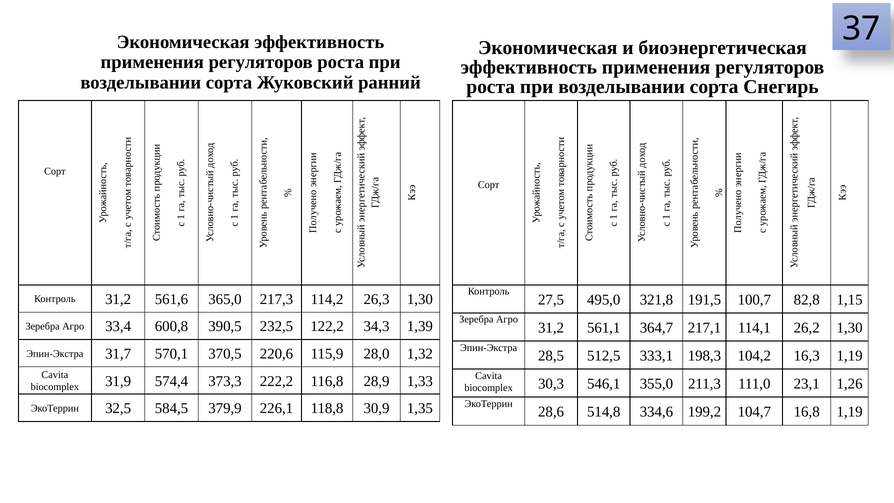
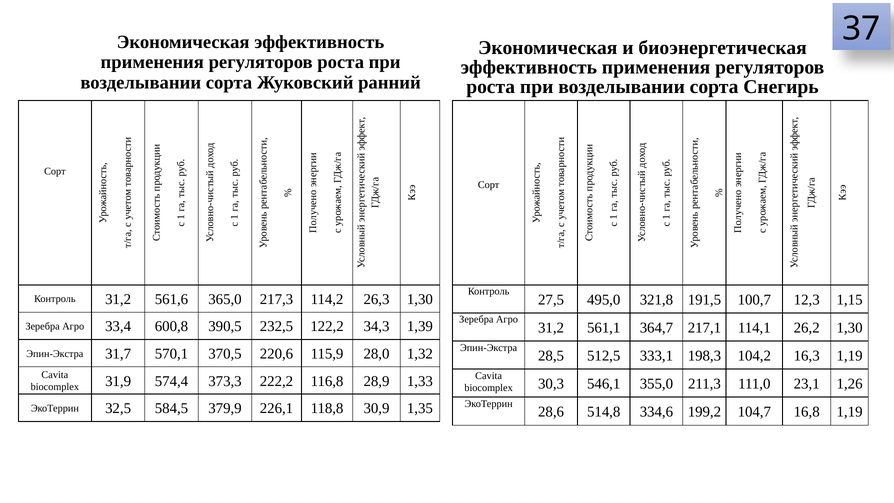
82,8: 82,8 -> 12,3 (807, 300)
